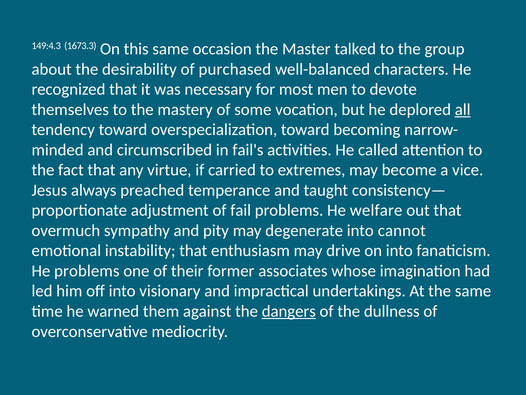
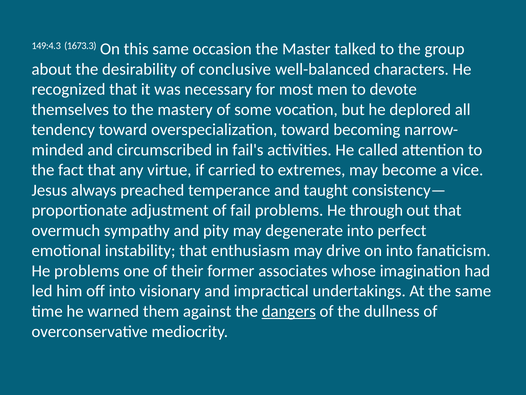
purchased: purchased -> conclusive (235, 69)
all underline: present -> none (463, 109)
welfare: welfare -> through (376, 210)
cannot: cannot -> perfect (402, 230)
